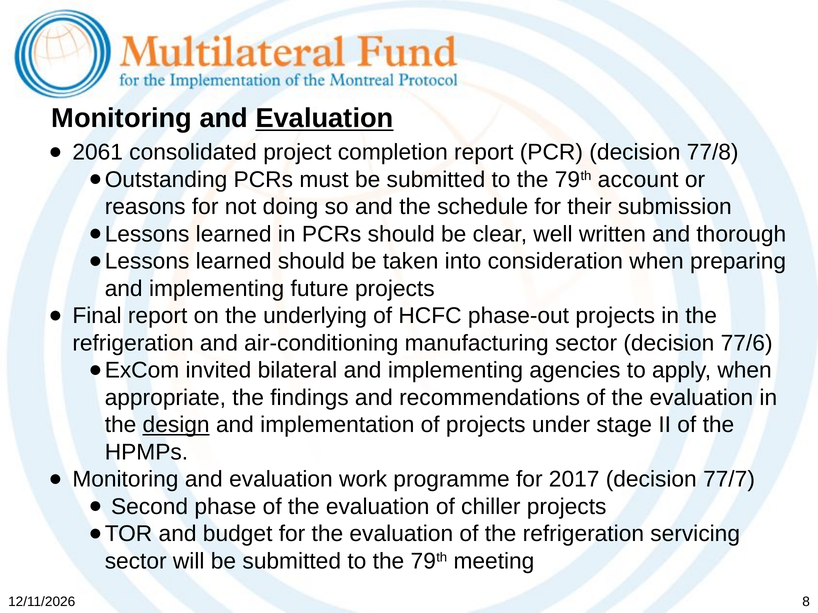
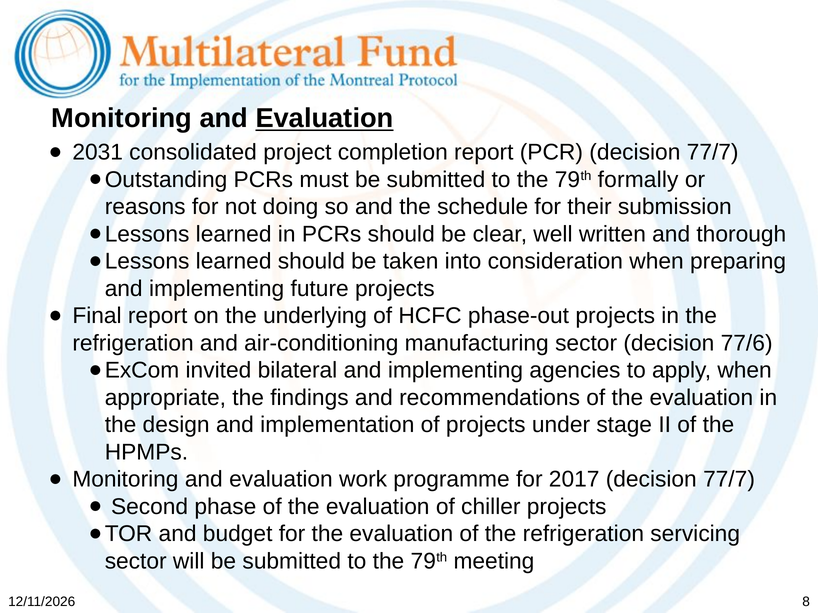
2061: 2061 -> 2031 (98, 152)
PCR decision 77/8: 77/8 -> 77/7 (713, 152)
account: account -> formally (638, 180)
design underline: present -> none (176, 425)
